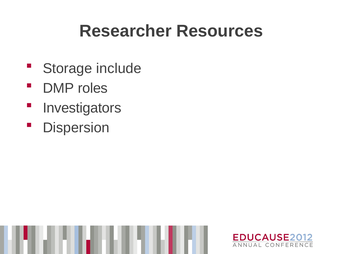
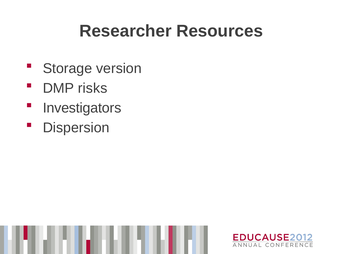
include: include -> version (119, 69)
roles: roles -> risks (93, 88)
